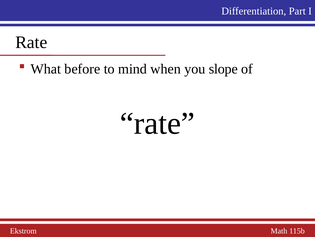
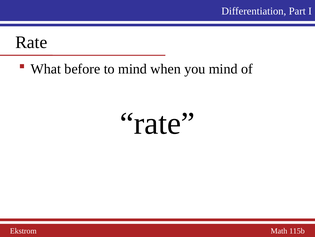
you slope: slope -> mind (223, 69)
